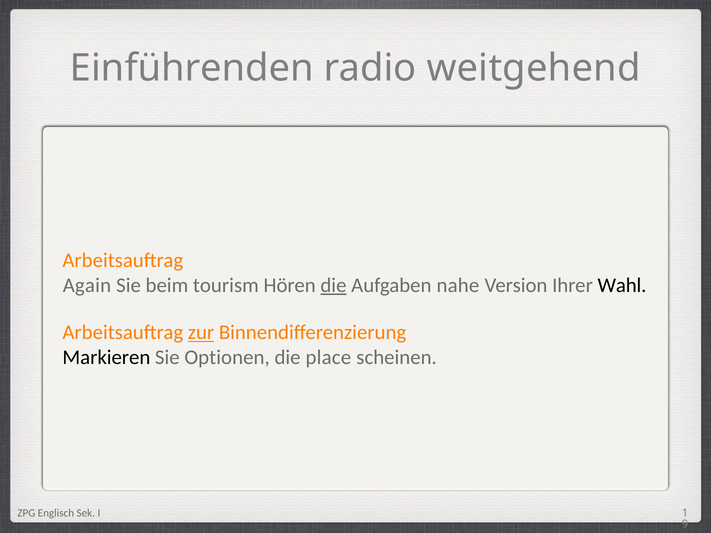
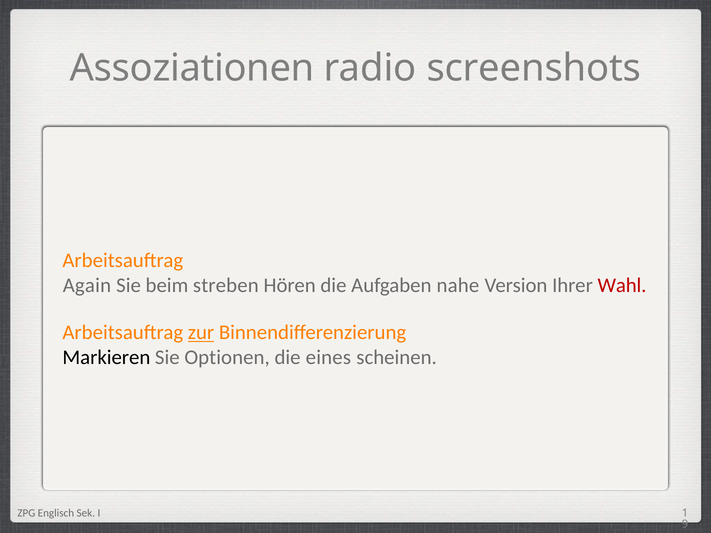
Einführenden: Einführenden -> Assoziationen (192, 68)
weitgehend: weitgehend -> screenshots (534, 68)
tourism: tourism -> streben (226, 285)
die underline: present -> none (333, 285)
Wahl colour: black -> red (622, 285)
place: place -> eines (328, 358)
